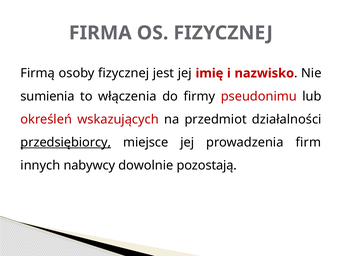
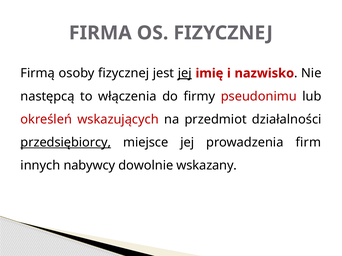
jej underline: none -> present (185, 73)
sumienia: sumienia -> następcą (48, 96)
pozostają: pozostają -> wskazany (207, 166)
